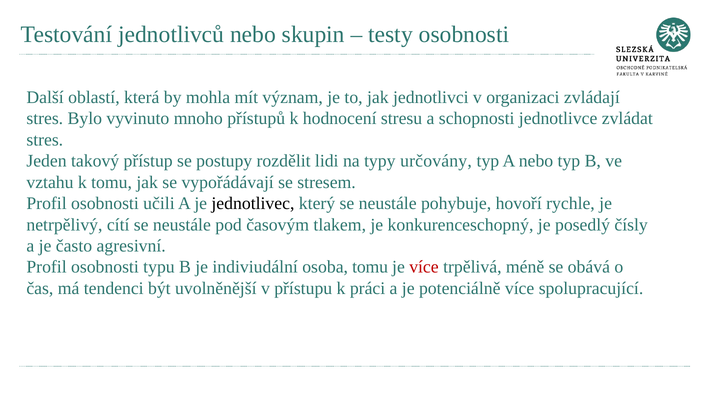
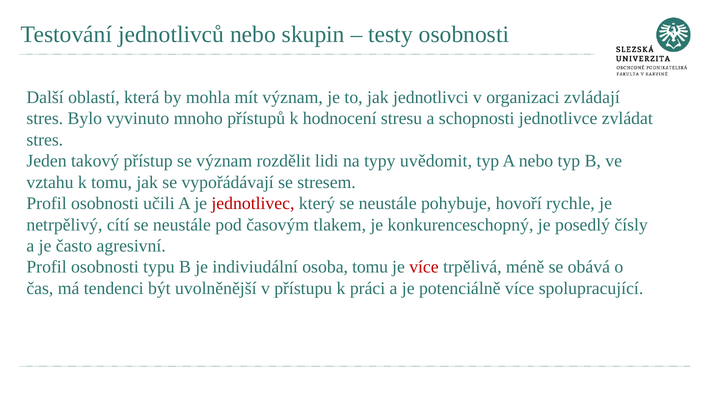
se postupy: postupy -> význam (224, 161)
určovány: určovány -> uvědomit (436, 161)
jednotlivec colour: black -> red (253, 204)
